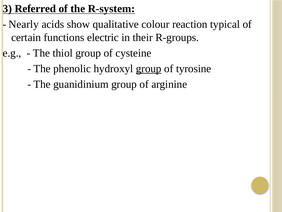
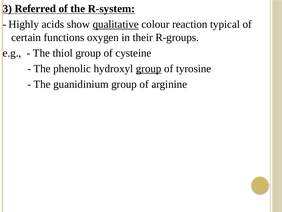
Nearly: Nearly -> Highly (24, 24)
qualitative underline: none -> present (116, 24)
electric: electric -> oxygen (103, 37)
